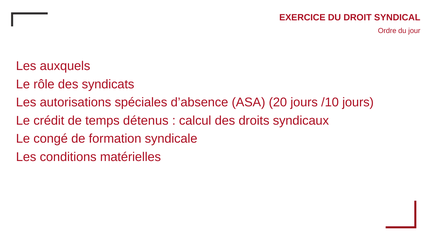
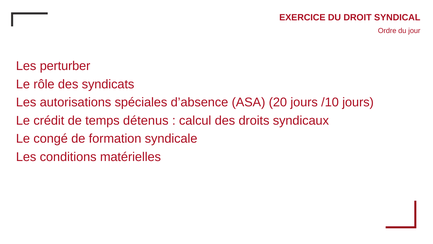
auxquels: auxquels -> perturber (65, 66)
